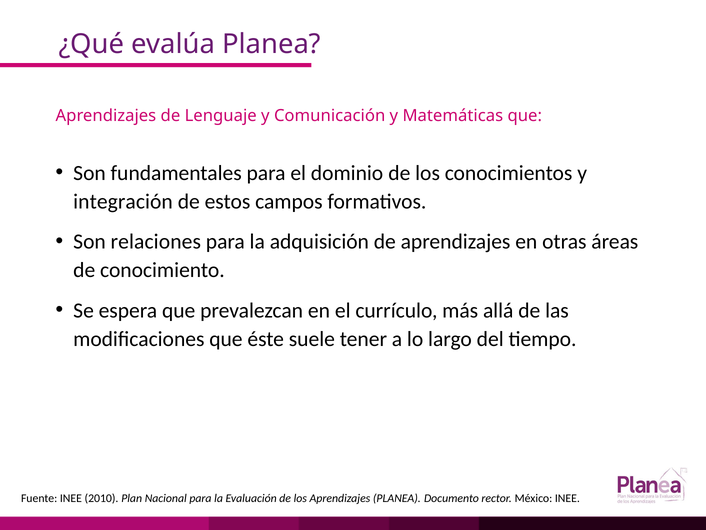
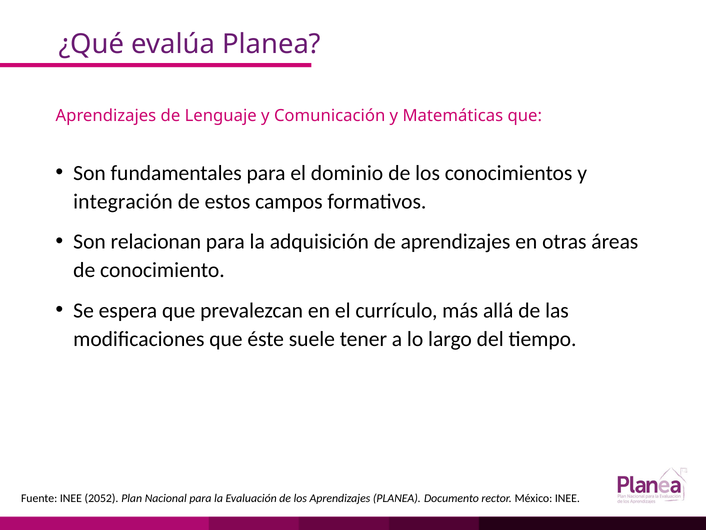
relaciones: relaciones -> relacionan (156, 241)
2010: 2010 -> 2052 (102, 498)
